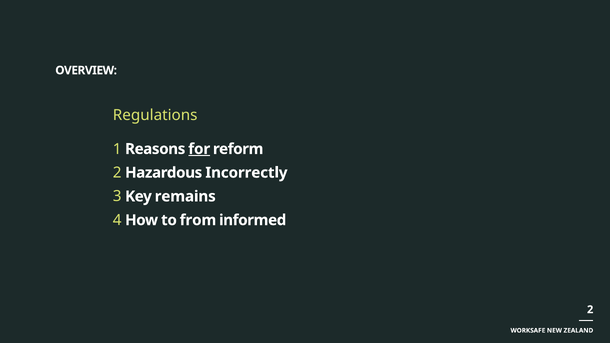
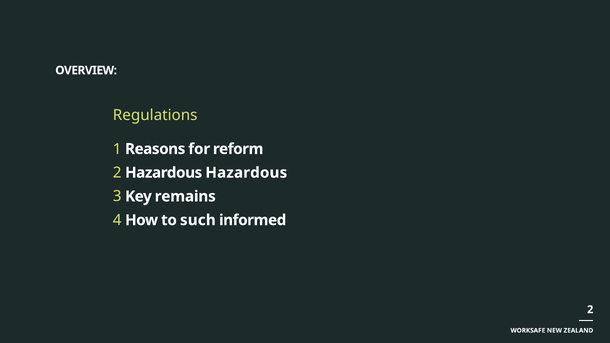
for underline: present -> none (199, 149)
Hazardous Incorrectly: Incorrectly -> Hazardous (246, 173)
from: from -> such (198, 220)
